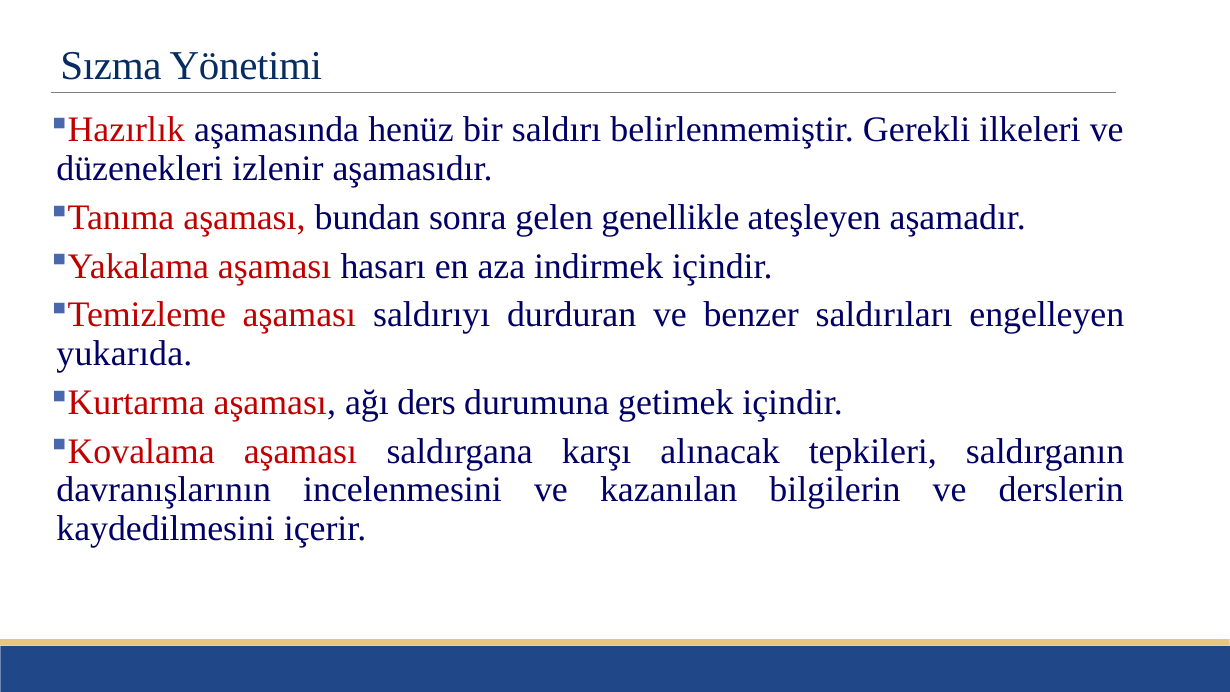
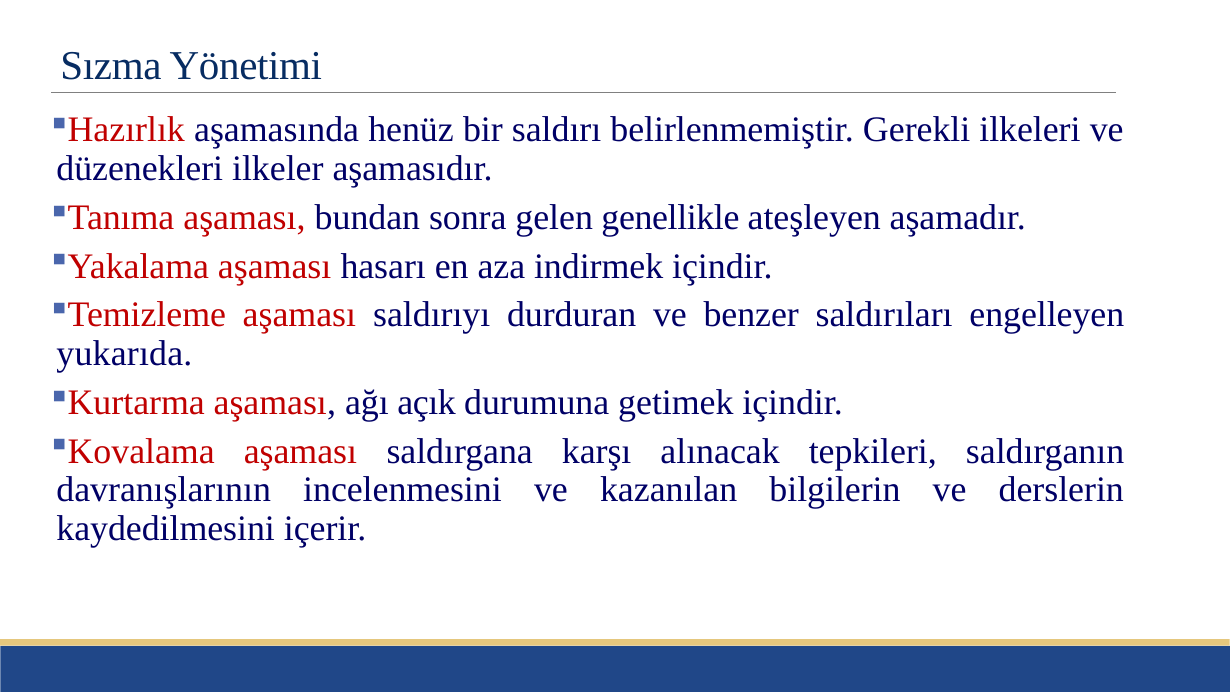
izlenir: izlenir -> ilkeler (278, 169)
ders: ders -> açık (427, 402)
